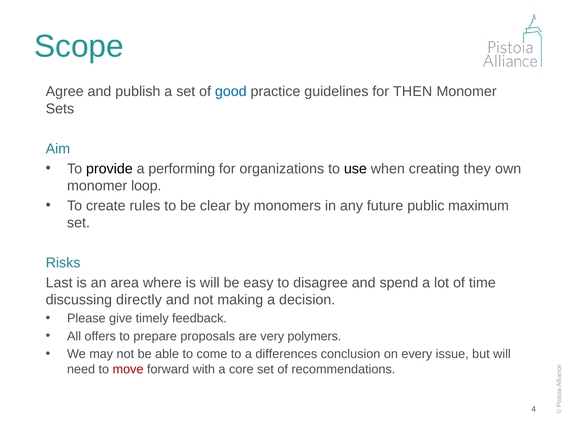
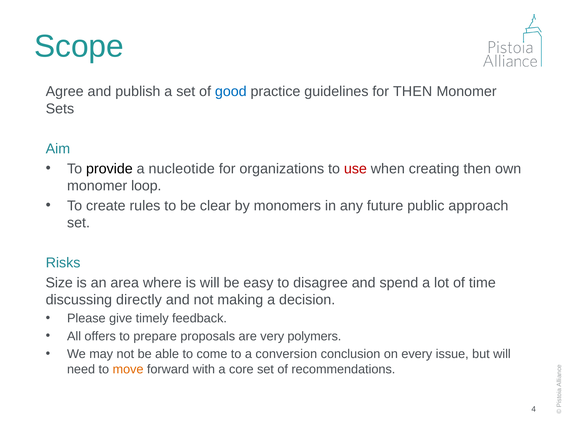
performing: performing -> nucleotide (182, 168)
use colour: black -> red (355, 168)
creating they: they -> then (477, 168)
maximum: maximum -> approach (478, 205)
Last: Last -> Size (59, 282)
differences: differences -> conversion (286, 354)
move colour: red -> orange (128, 369)
